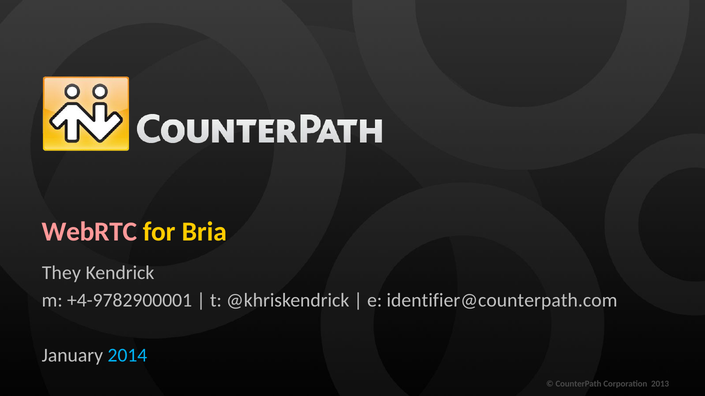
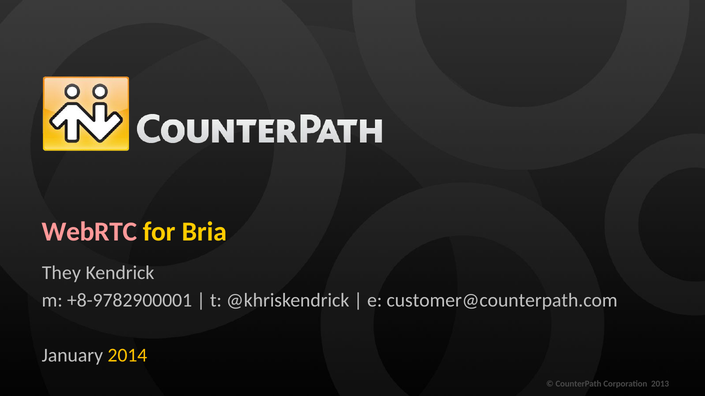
+4-9782900001: +4-9782900001 -> +8-9782900001 (130, 301)
identifier@counterpath.com: identifier@counterpath.com -> customer@counterpath.com (502, 301)
2014 colour: light blue -> yellow (127, 356)
